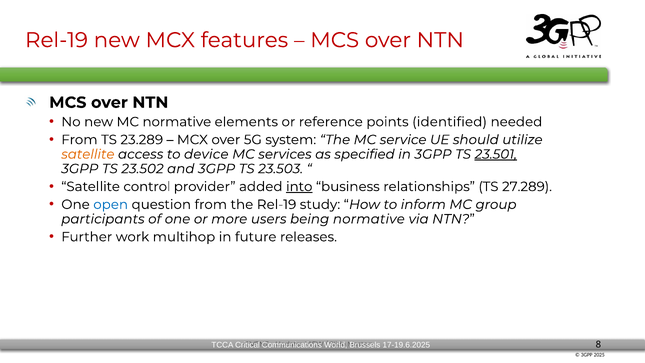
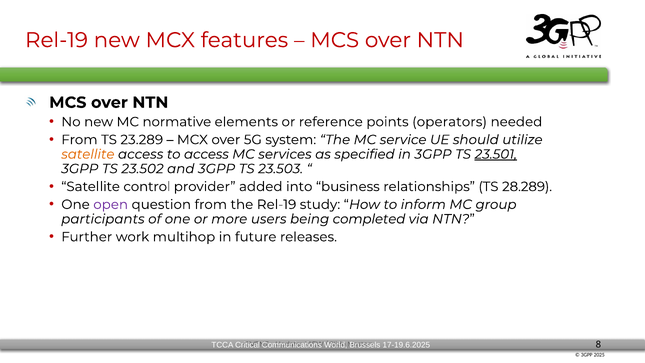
identified: identified -> operators (450, 122)
to device: device -> access (206, 154)
into underline: present -> none (299, 187)
27.289: 27.289 -> 28.289 (527, 187)
open colour: blue -> purple (111, 204)
being normative: normative -> completed (369, 219)
